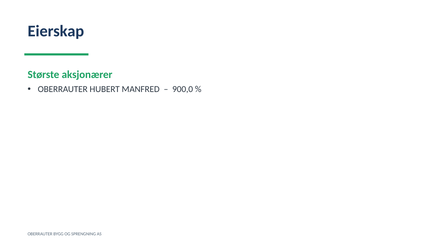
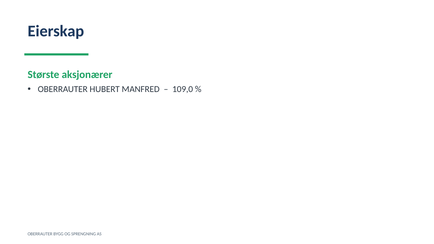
900,0: 900,0 -> 109,0 (183, 89)
